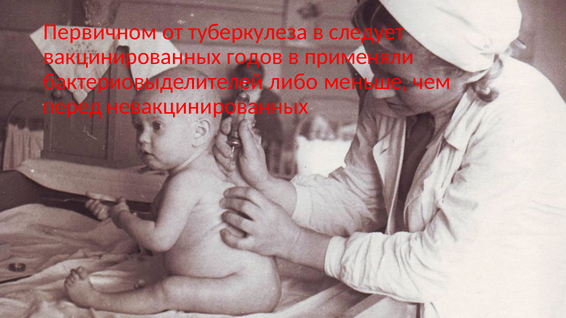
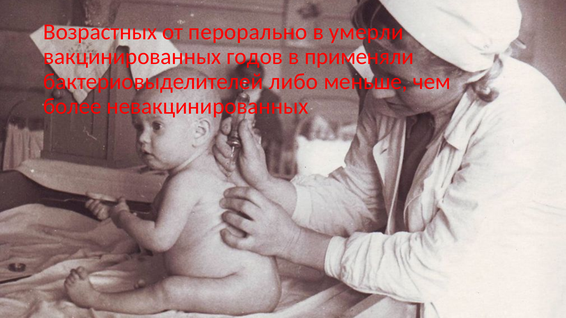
Первичном: Первичном -> Возрастных (100, 32)
туберкулеза: туберкулеза -> перорально (248, 32)
следует: следует -> умерли (366, 32)
перед: перед -> более (72, 106)
